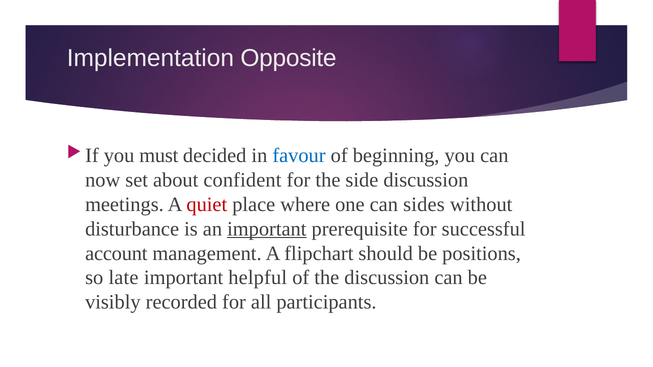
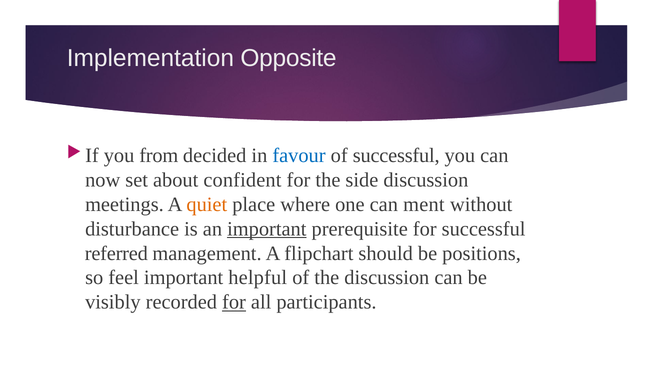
must: must -> from (159, 156)
of beginning: beginning -> successful (396, 156)
quiet colour: red -> orange (207, 205)
sides: sides -> ment (424, 205)
account: account -> referred (116, 254)
late: late -> feel (124, 278)
for underline: none -> present (234, 302)
